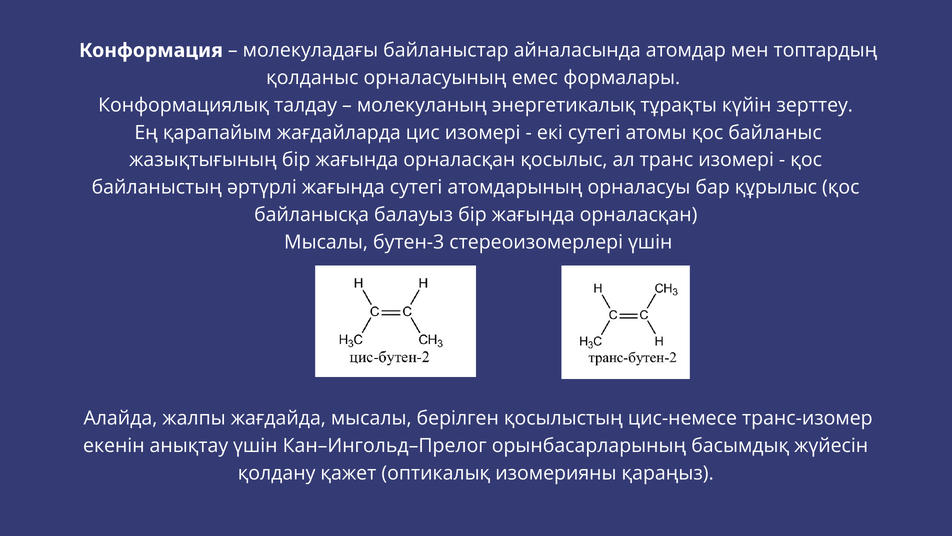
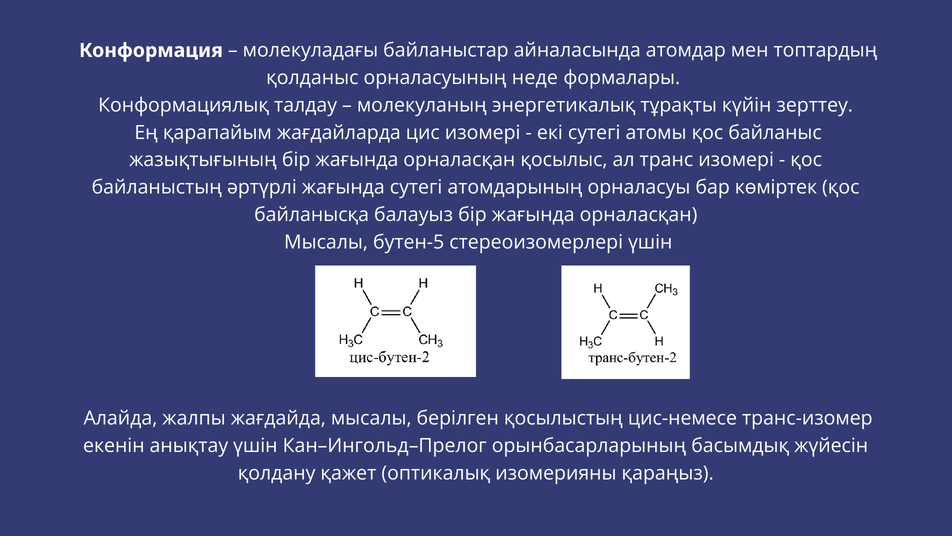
емес: емес -> неде (535, 78)
құрылыс: құрылыс -> көміртек (776, 187)
бутен-3: бутен-3 -> бутен-5 (409, 242)
